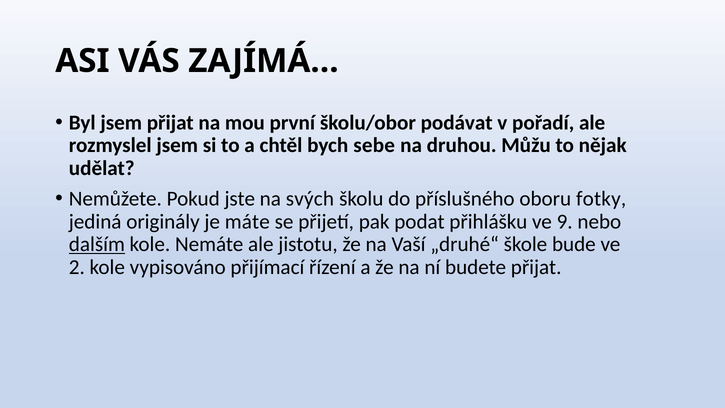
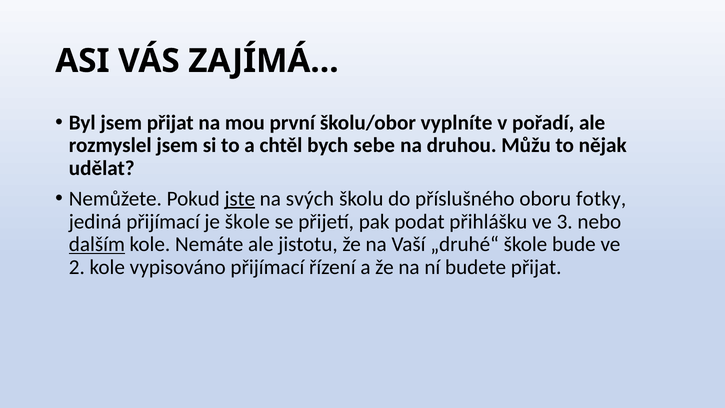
podávat: podávat -> vyplníte (457, 123)
jste underline: none -> present (240, 199)
jediná originály: originály -> přijímací (163, 222)
je máte: máte -> škole (247, 222)
9: 9 -> 3 (565, 222)
